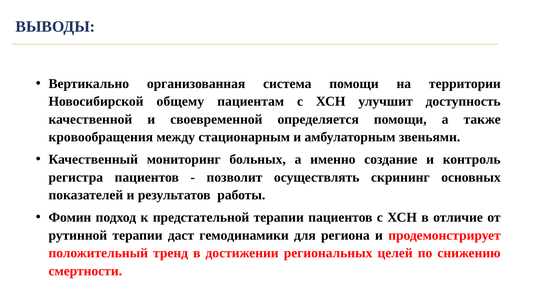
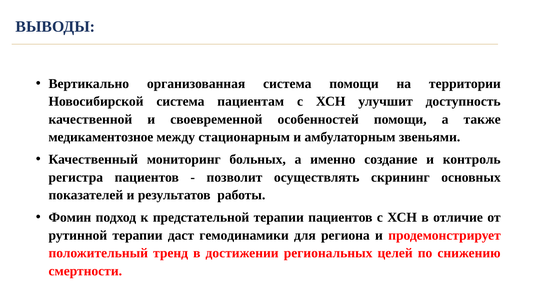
Новосибирской общему: общему -> система (180, 102)
определяется: определяется -> особенностей (318, 119)
кровообращения: кровообращения -> медикаментозное (101, 137)
